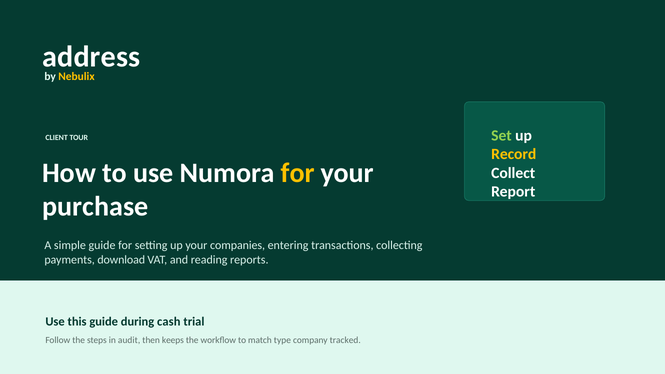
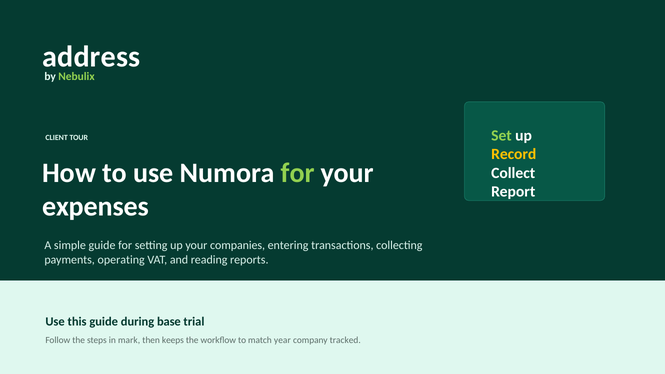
Nebulix colour: yellow -> light green (77, 77)
for colour: yellow -> light green (298, 173)
purchase: purchase -> expenses (96, 207)
download: download -> operating (121, 260)
cash: cash -> base (169, 321)
audit: audit -> mark (129, 340)
type: type -> year (282, 340)
